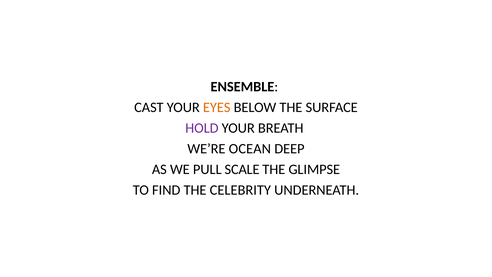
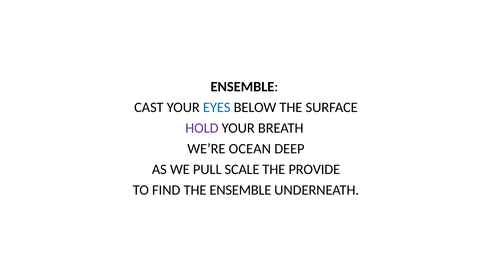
EYES colour: orange -> blue (217, 107)
GLIMPSE: GLIMPSE -> PROVIDE (314, 169)
THE CELEBRITY: CELEBRITY -> ENSEMBLE (240, 190)
